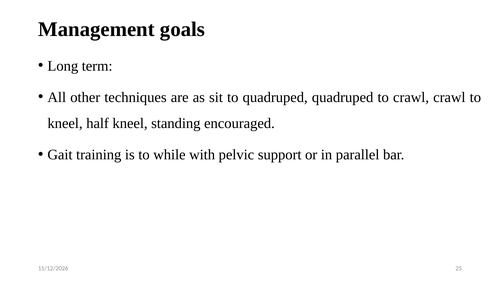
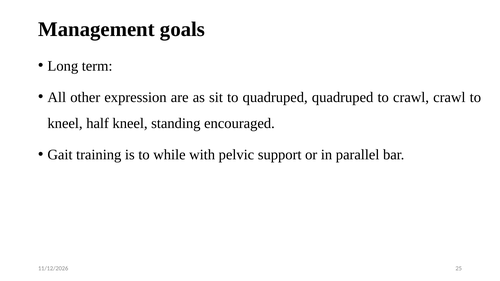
techniques: techniques -> expression (135, 97)
